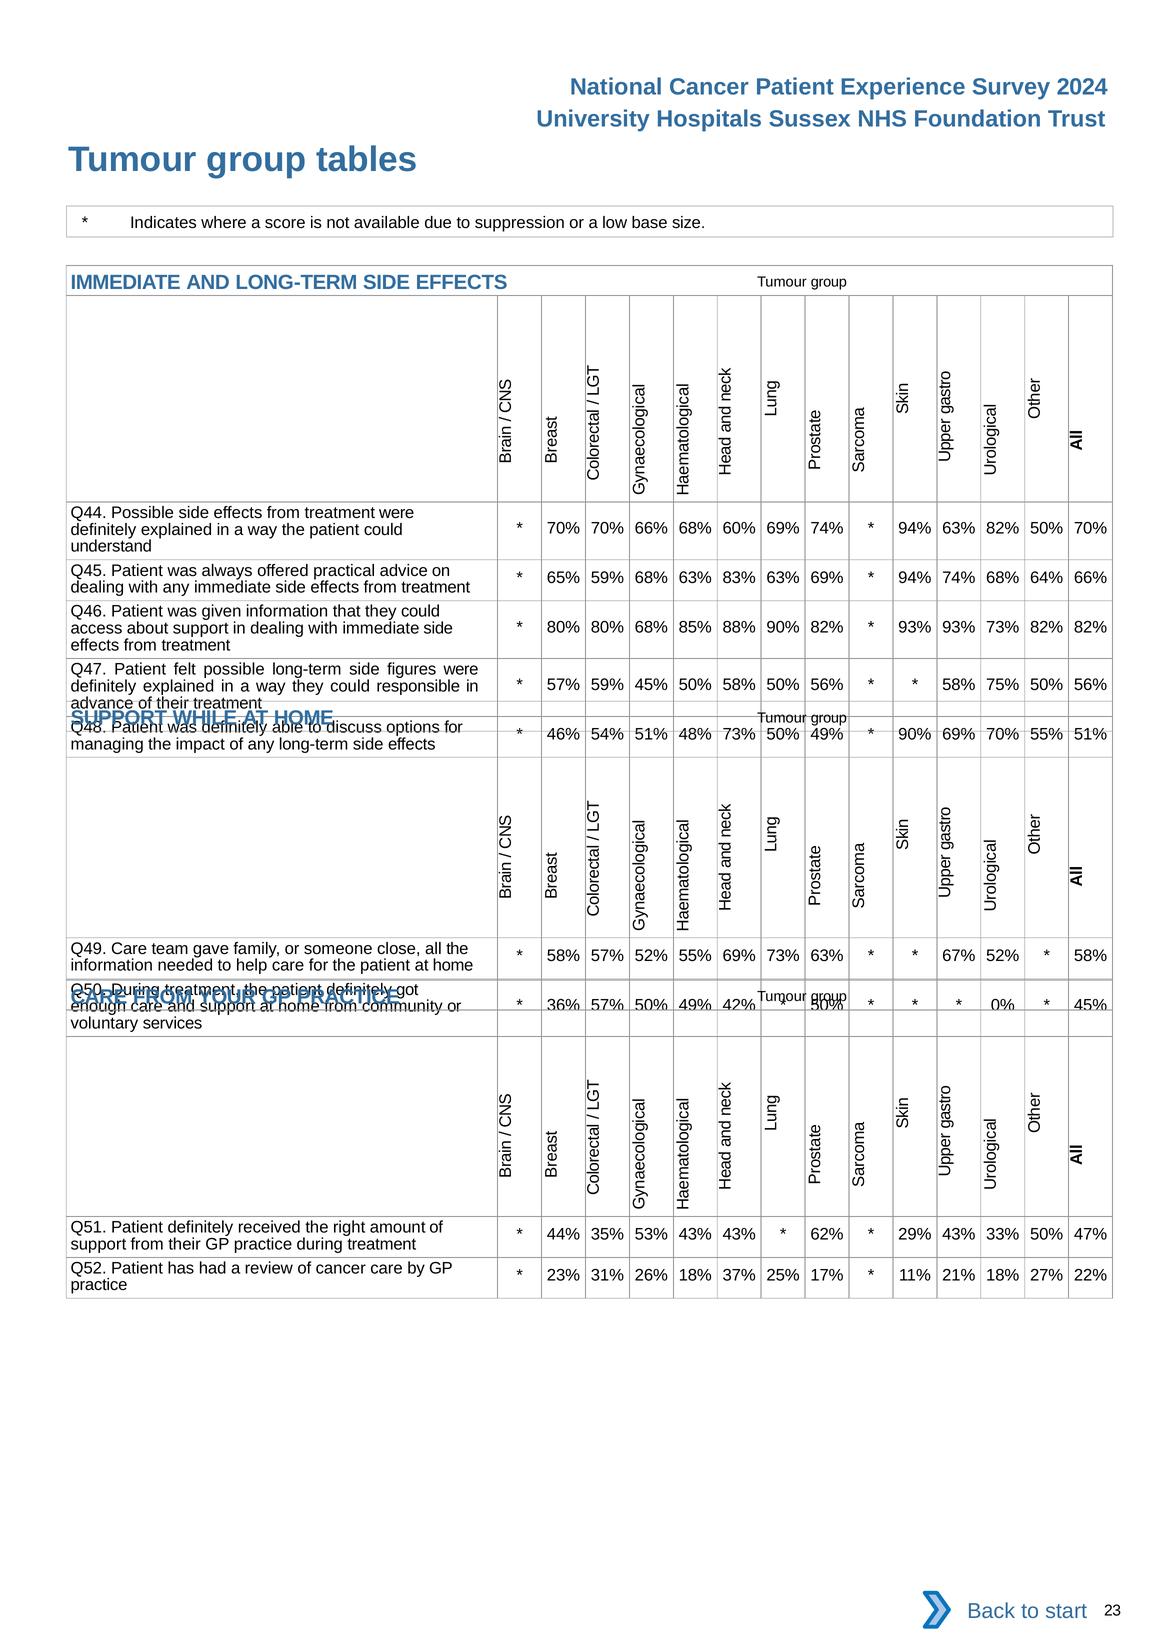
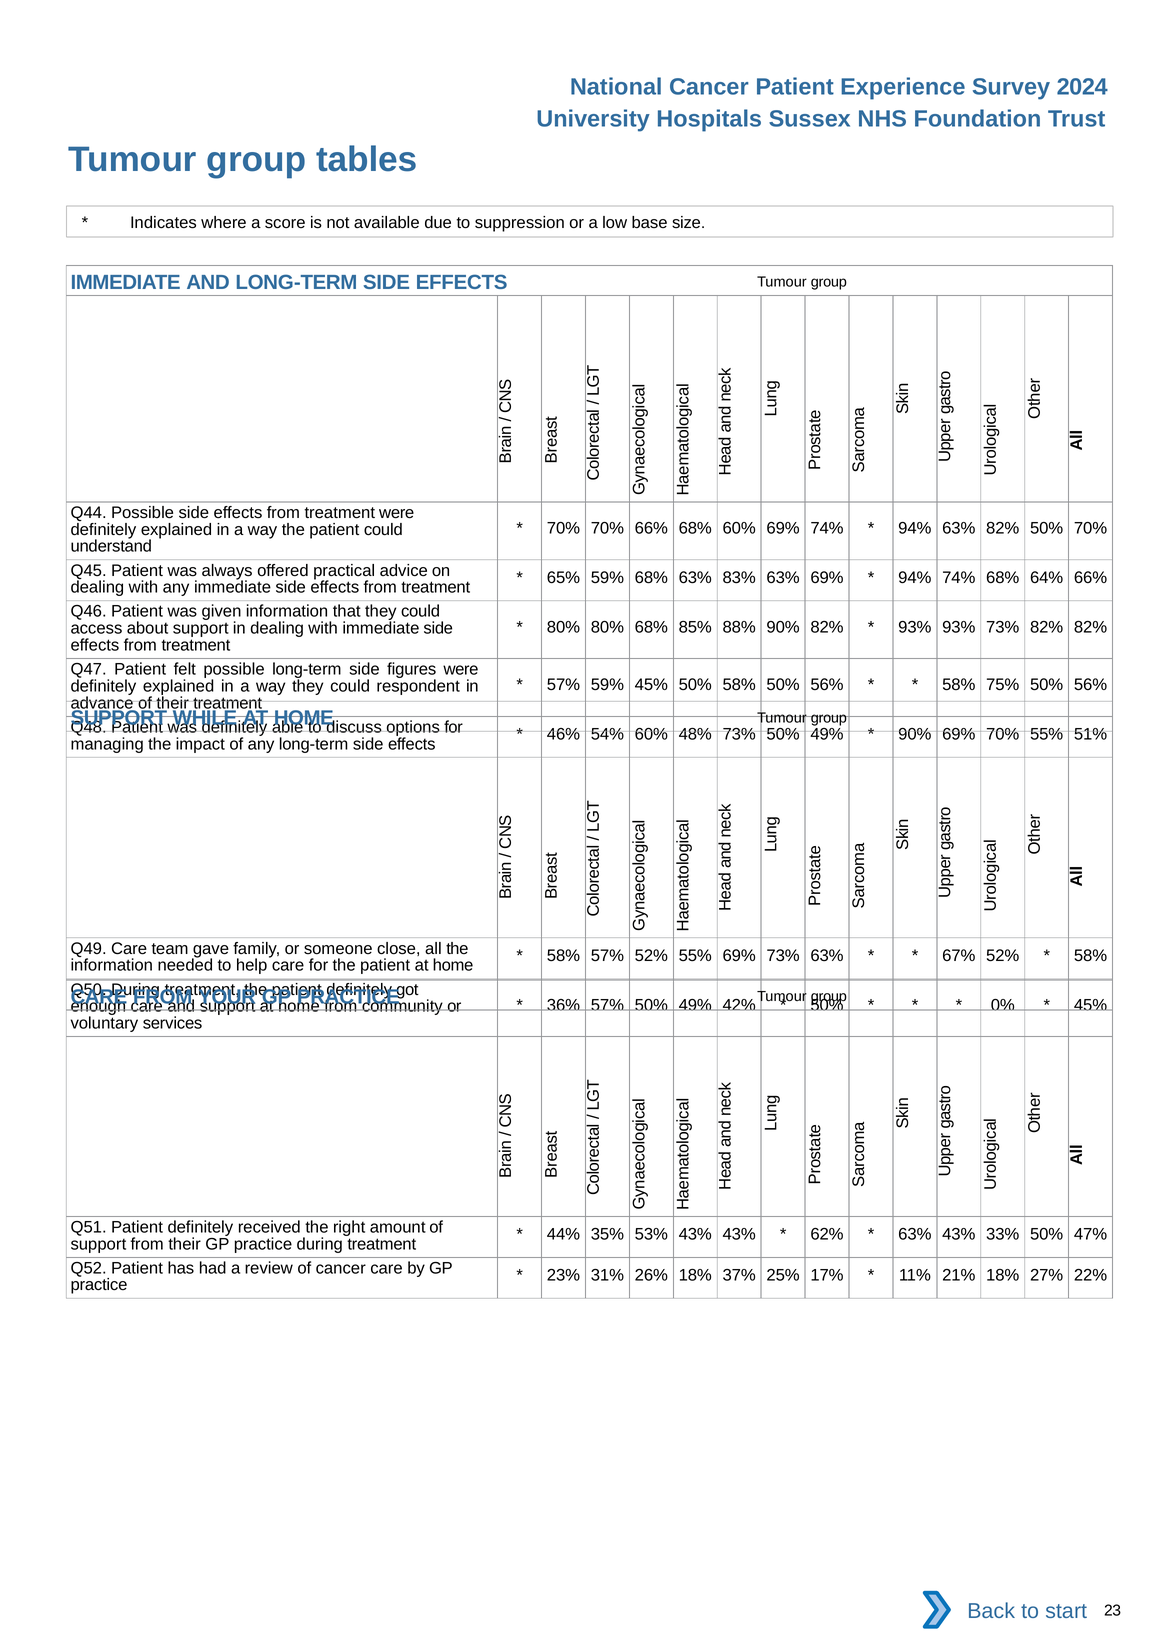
responsible: responsible -> respondent (418, 686)
54% 51%: 51% -> 60% (651, 734)
29%: 29% -> 63% (915, 1234)
